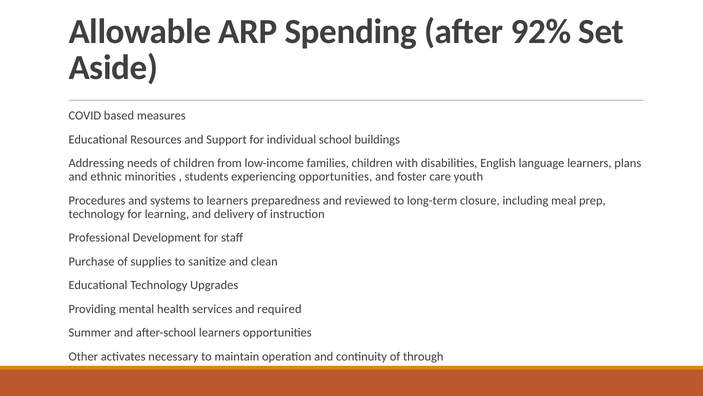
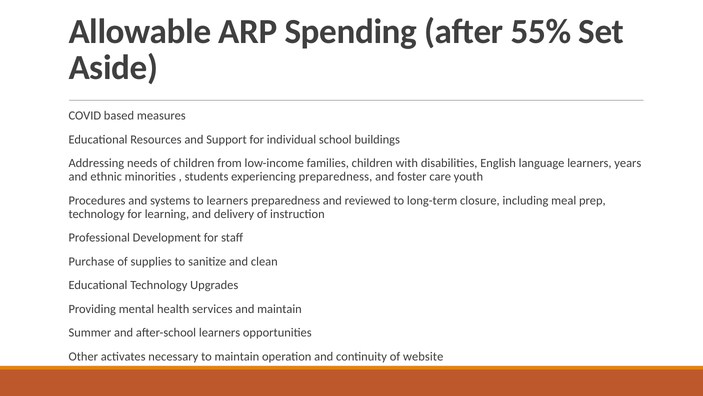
92%: 92% -> 55% (541, 32)
plans: plans -> years (628, 163)
experiencing opportunities: opportunities -> preparedness (335, 177)
and required: required -> maintain (279, 309)
through: through -> website (423, 356)
